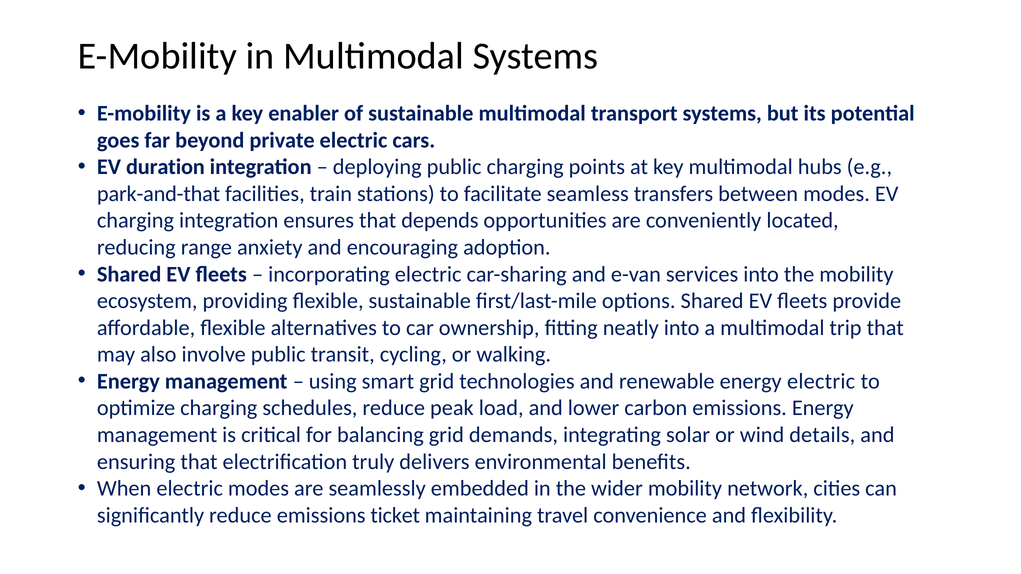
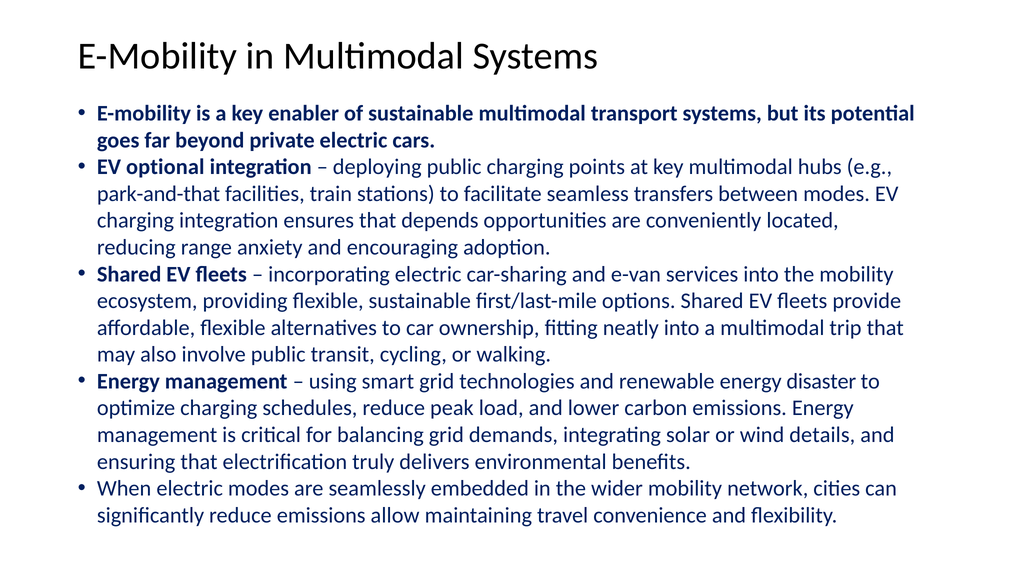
duration: duration -> optional (165, 167)
energy electric: electric -> disaster (821, 381)
ticket: ticket -> allow (395, 516)
